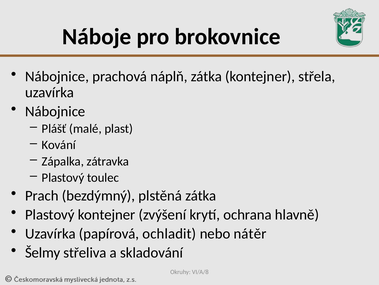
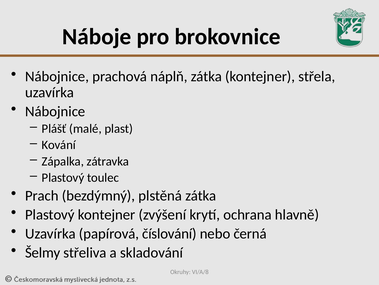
ochladit: ochladit -> číslování (169, 233)
nátěr: nátěr -> černá (250, 233)
